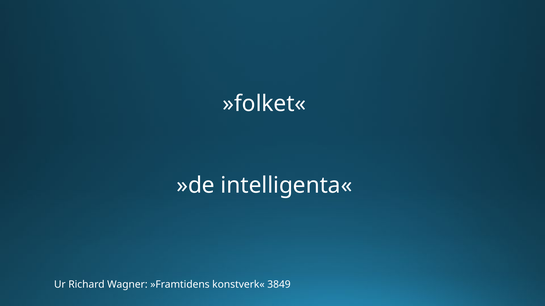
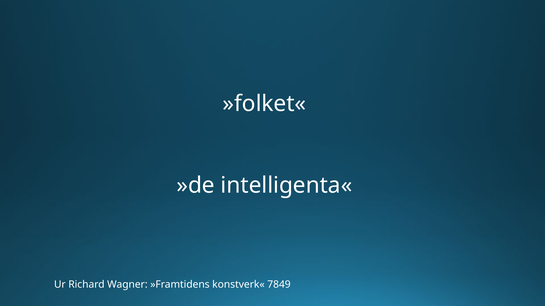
3849: 3849 -> 7849 (279, 285)
